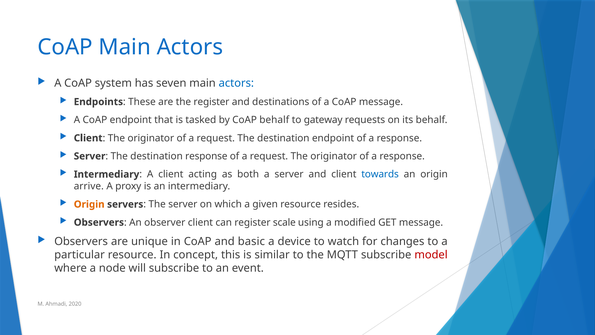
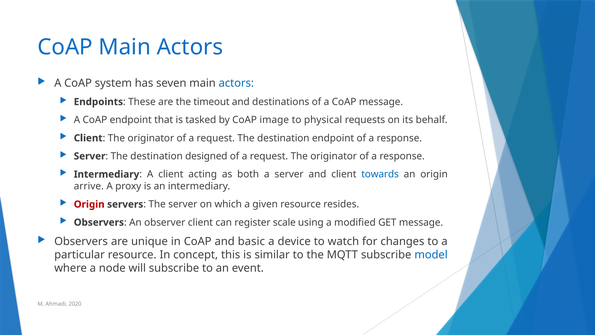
the register: register -> timeout (212, 102)
CoAP behalf: behalf -> image (274, 120)
gateway: gateway -> physical (323, 120)
destination response: response -> designed (206, 156)
Origin colour: orange -> red (89, 204)
model colour: red -> blue (431, 255)
